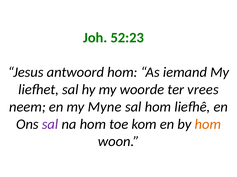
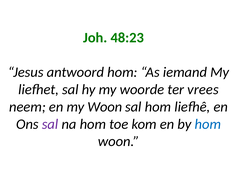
52:23: 52:23 -> 48:23 (127, 38)
my Myne: Myne -> Woon (105, 107)
hom colour: orange -> blue (208, 125)
